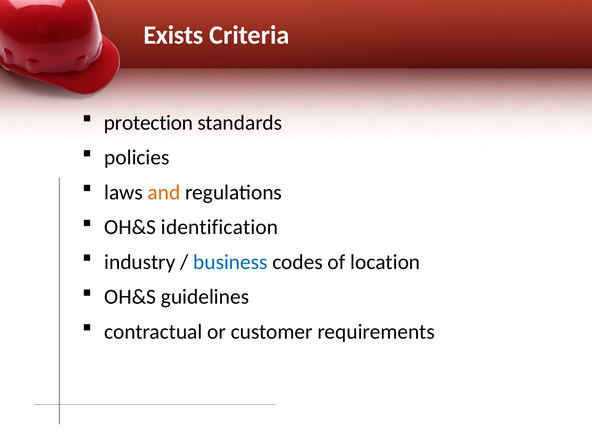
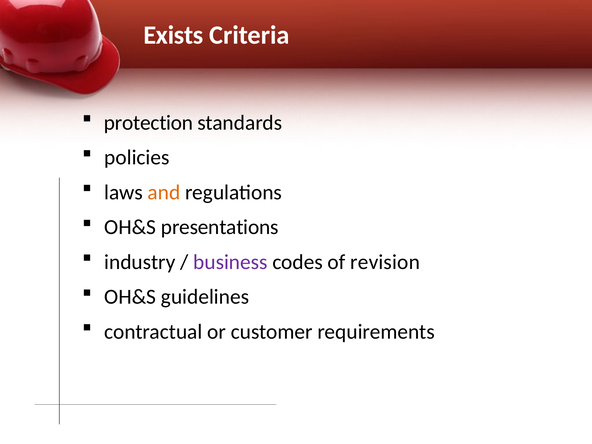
identification: identification -> presentations (220, 227)
business colour: blue -> purple (230, 262)
location: location -> revision (385, 262)
